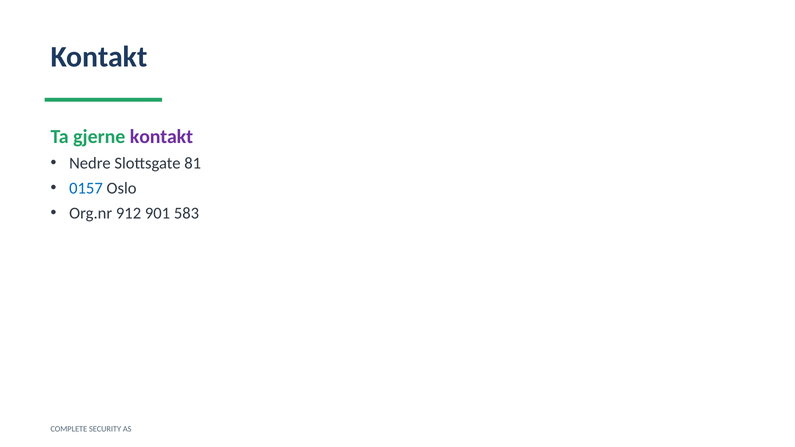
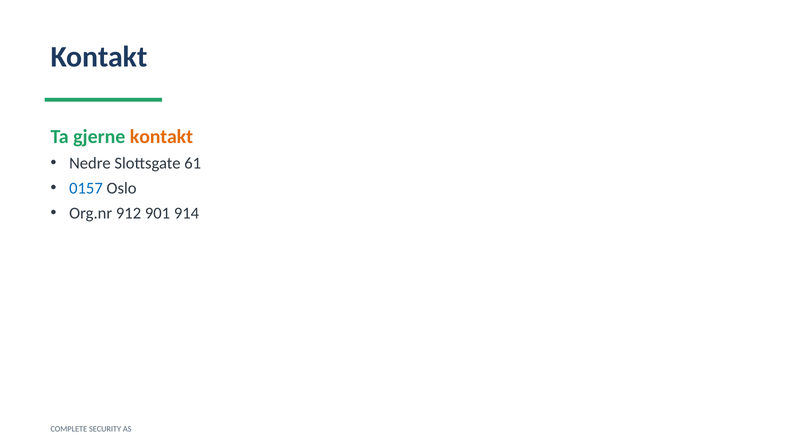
kontakt colour: purple -> orange (161, 137)
81: 81 -> 61 (193, 163)
583: 583 -> 914 (186, 213)
